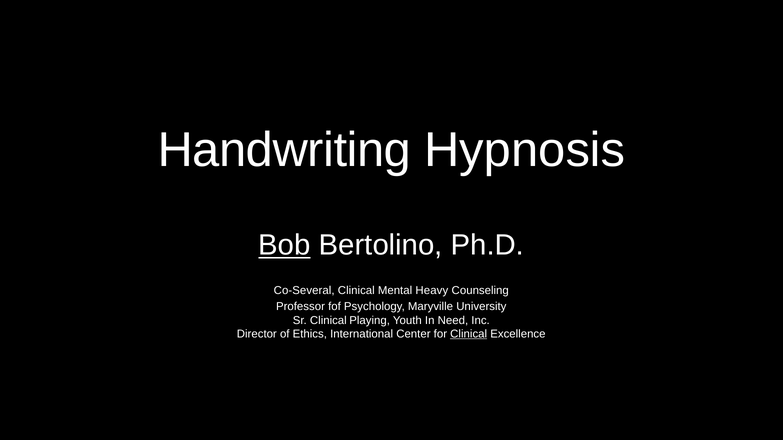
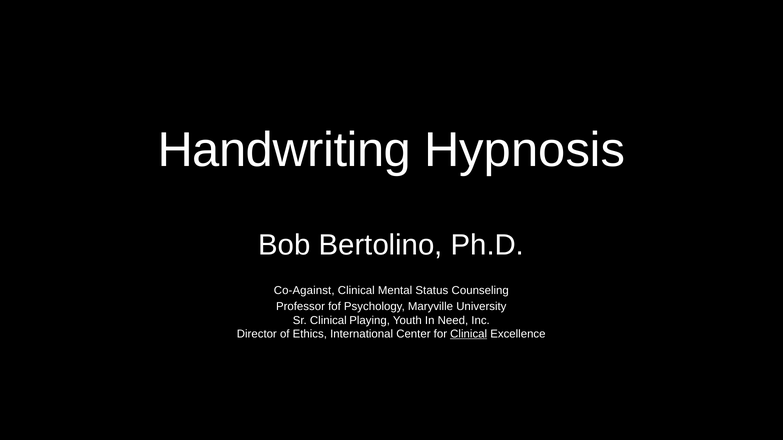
Bob underline: present -> none (285, 245)
Co-Several: Co-Several -> Co-Against (304, 291)
Heavy: Heavy -> Status (432, 291)
